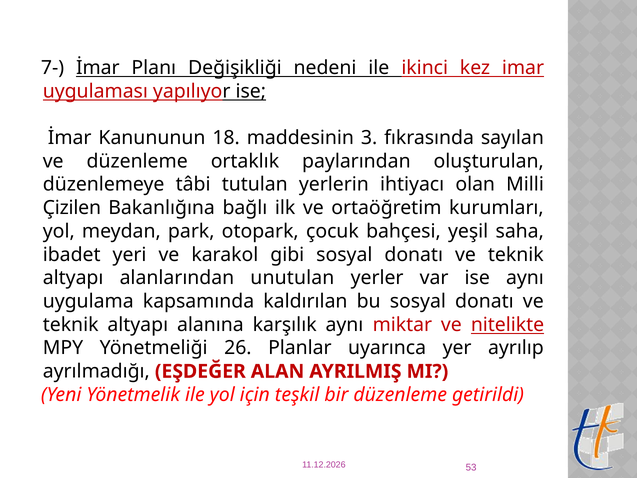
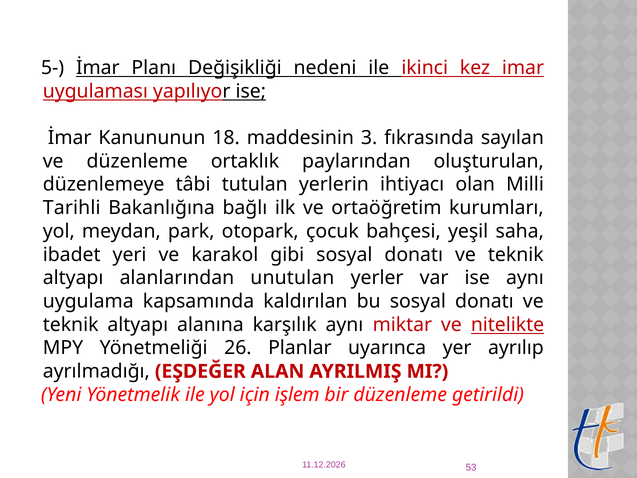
7-: 7- -> 5- (53, 68)
Çizilen: Çizilen -> Tarihli (72, 208)
teşkil: teşkil -> işlem (297, 395)
